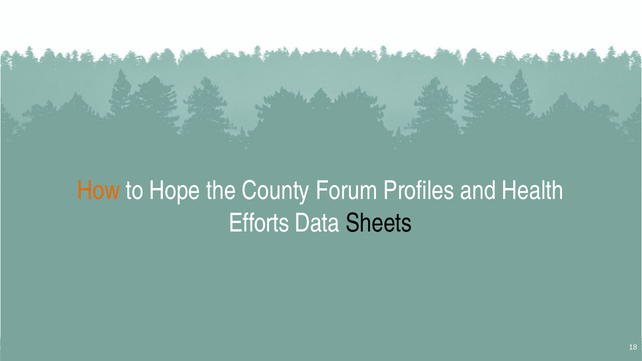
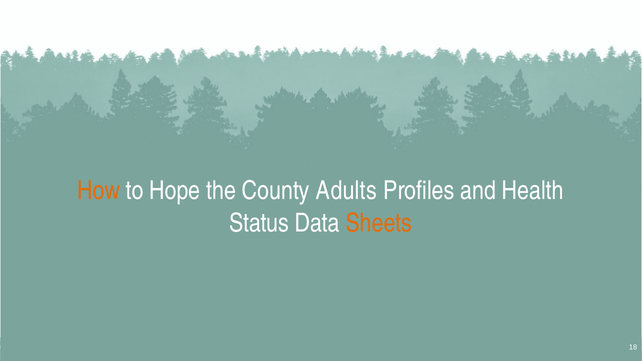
Forum: Forum -> Adults (346, 191)
Efforts: Efforts -> Status (259, 223)
Sheets colour: black -> orange (379, 223)
